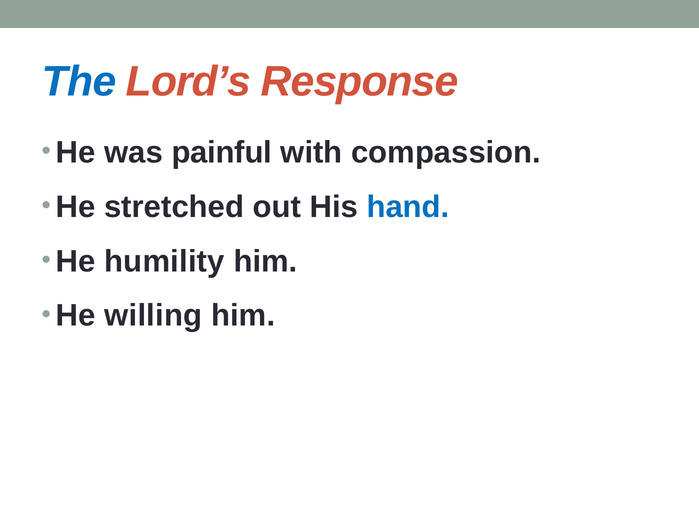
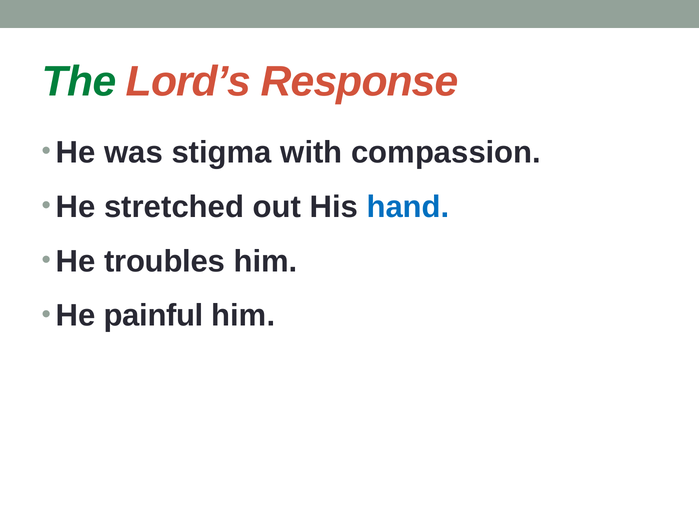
The colour: blue -> green (79, 82)
painful: painful -> stigma (222, 152)
humility: humility -> troubles (165, 261)
willing: willing -> painful (154, 316)
